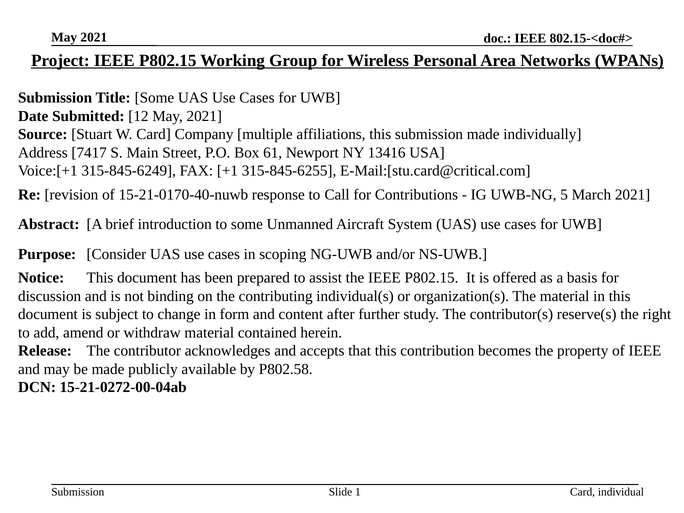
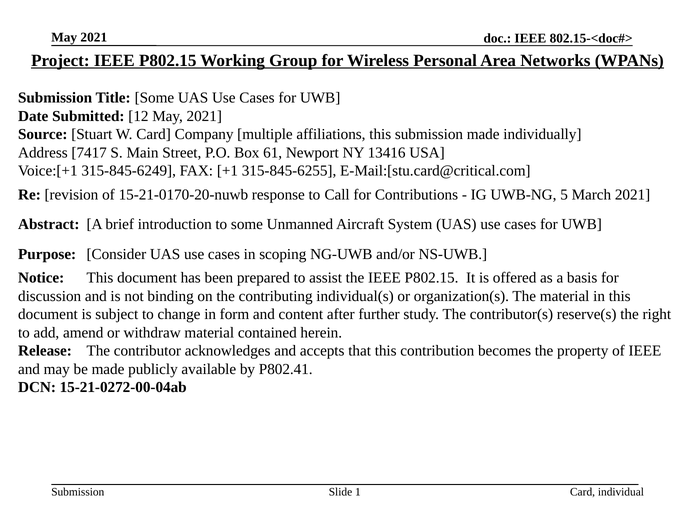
15-21-0170-40-nuwb: 15-21-0170-40-nuwb -> 15-21-0170-20-nuwb (183, 195)
P802.58: P802.58 -> P802.41 (286, 369)
